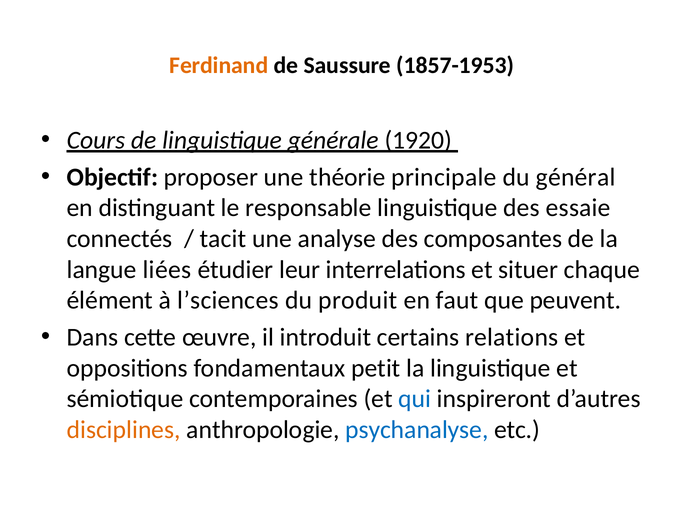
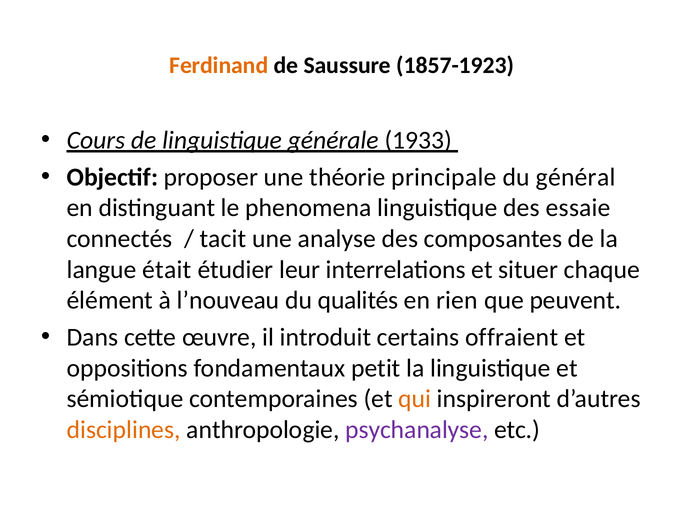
1857-1953: 1857-1953 -> 1857-1923 (455, 65)
1920: 1920 -> 1933 (418, 140)
responsable: responsable -> phenomena (308, 208)
liées: liées -> était (167, 270)
l’sciences: l’sciences -> l’nouveau (228, 300)
produit: produit -> qualités (358, 300)
faut: faut -> rien (457, 300)
relations: relations -> offraient (512, 337)
qui colour: blue -> orange (415, 399)
psychanalyse colour: blue -> purple (417, 430)
